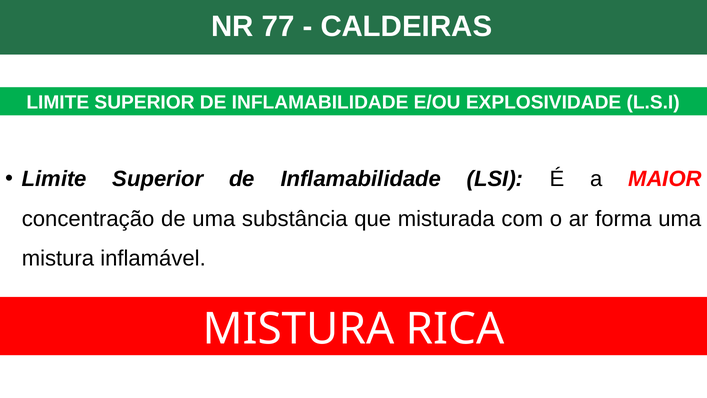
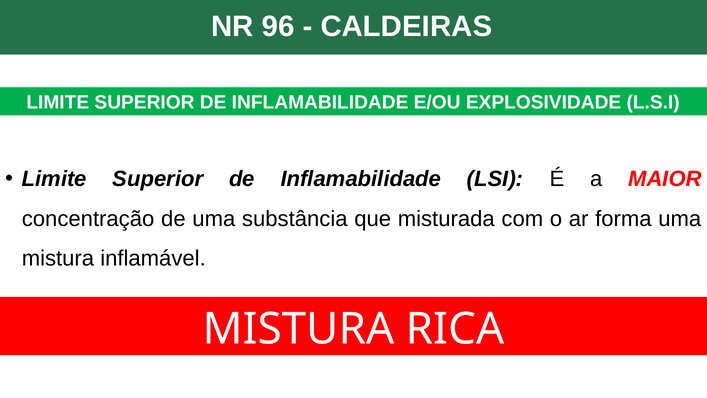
77: 77 -> 96 (278, 27)
